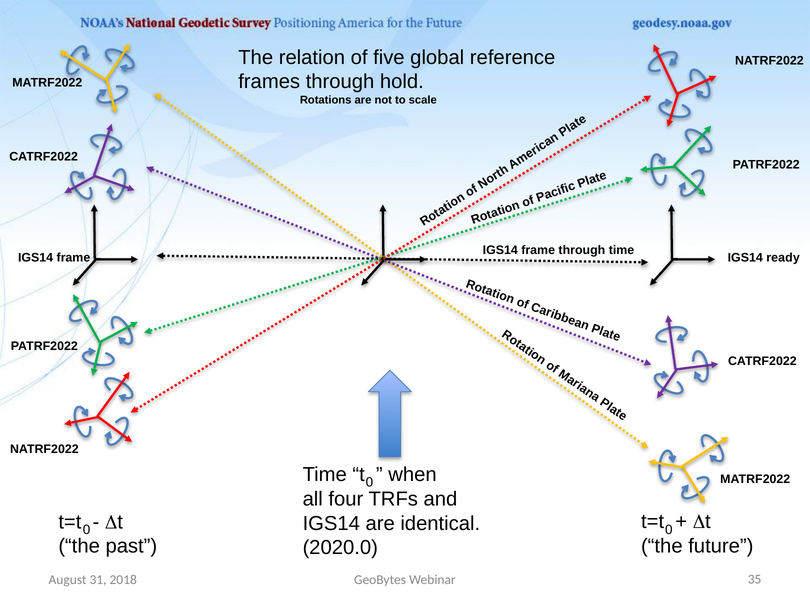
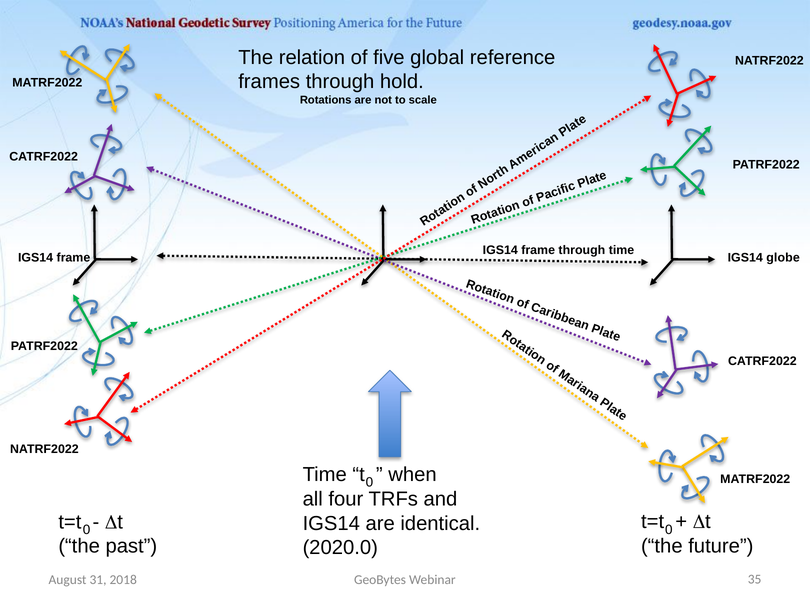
ready: ready -> globe (783, 258)
